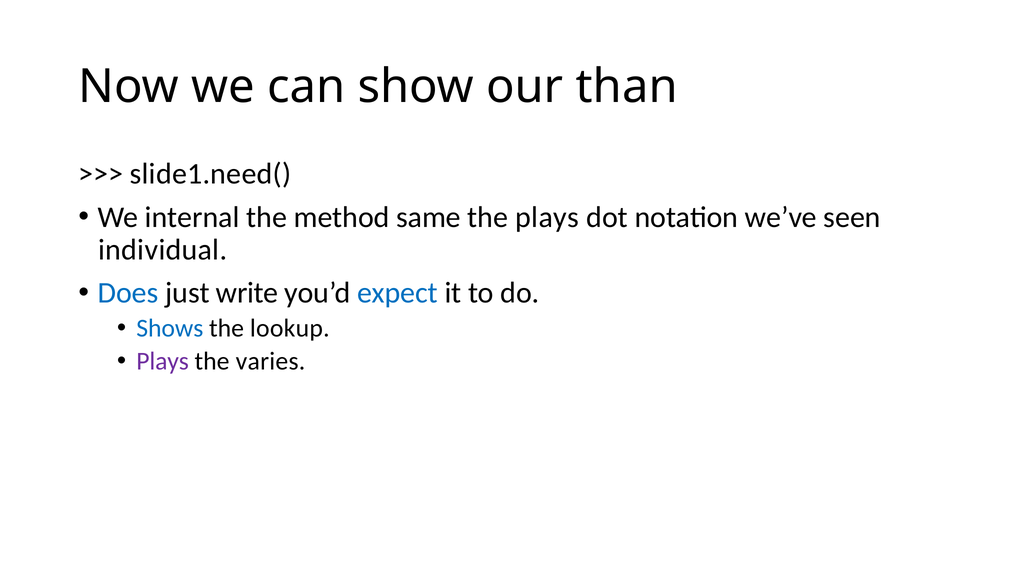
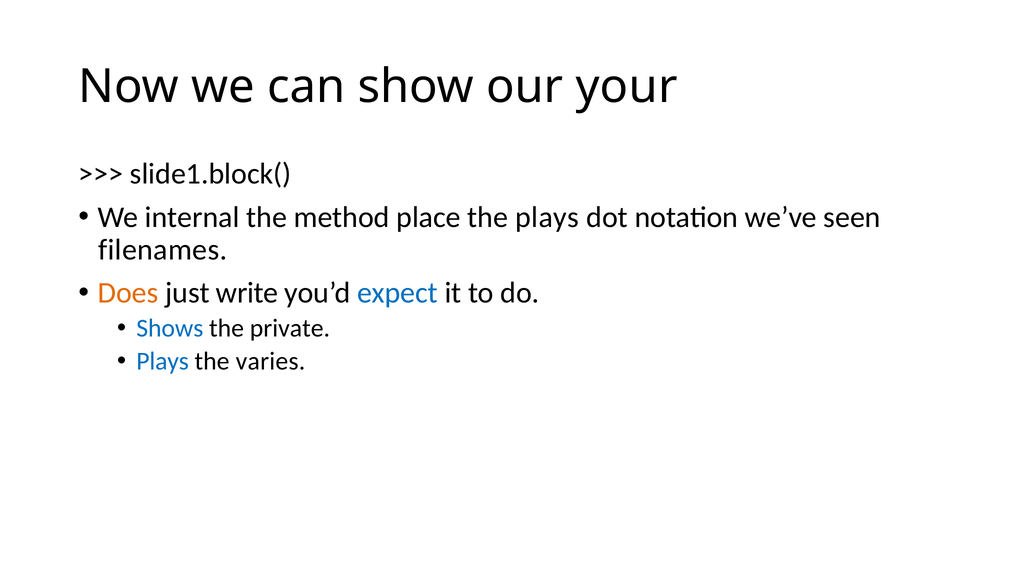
than: than -> your (627, 86)
slide1.need(: slide1.need( -> slide1.block( (211, 174)
same: same -> place (429, 217)
individual: individual -> filenames (163, 250)
Does colour: blue -> orange (128, 293)
lookup: lookup -> private (290, 328)
Plays colour: purple -> blue (163, 361)
